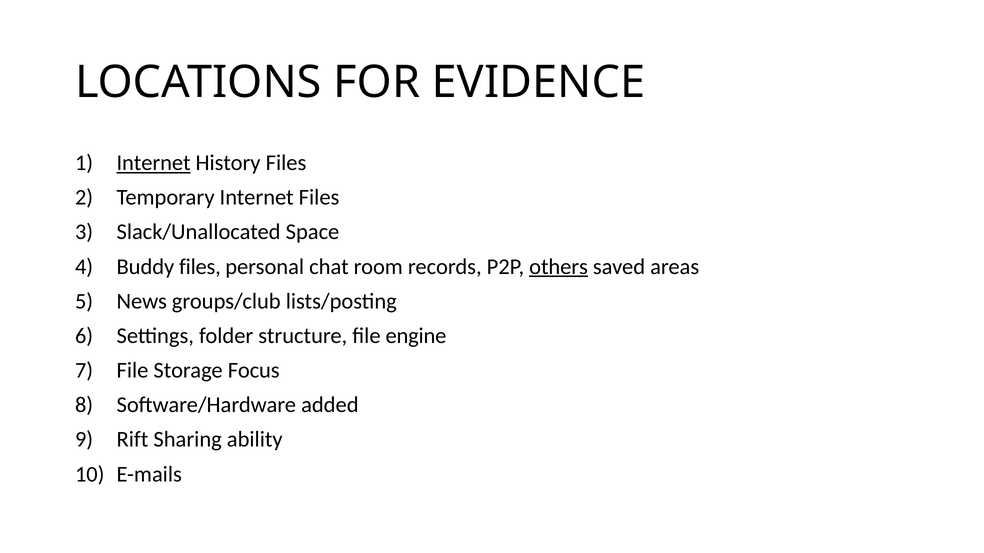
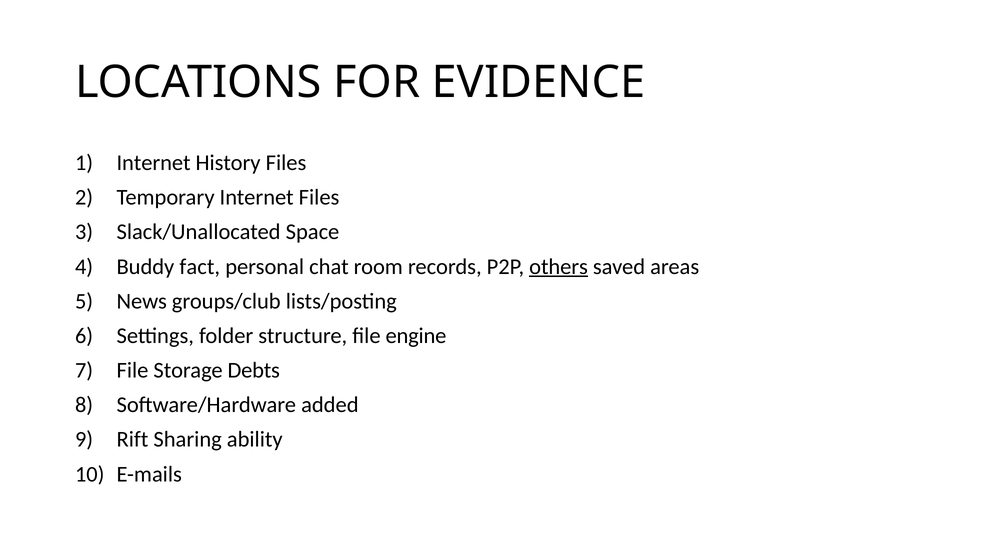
Internet underline: present -> none (154, 163)
Buddy files: files -> fact (200, 267)
Focus: Focus -> Debts (254, 371)
